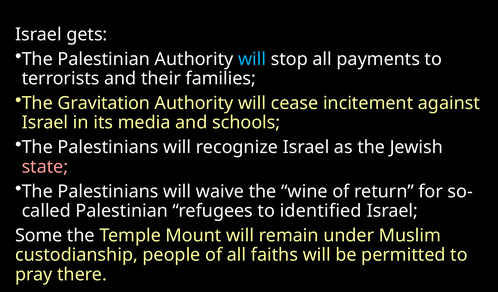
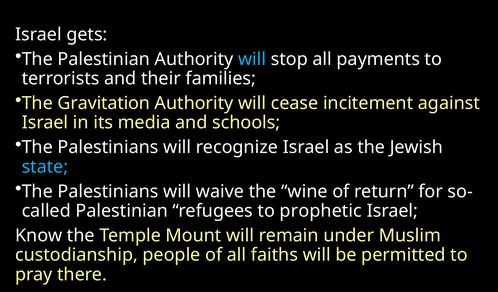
state colour: pink -> light blue (45, 167)
identified: identified -> prophetic (321, 211)
Some: Some -> Know (39, 235)
